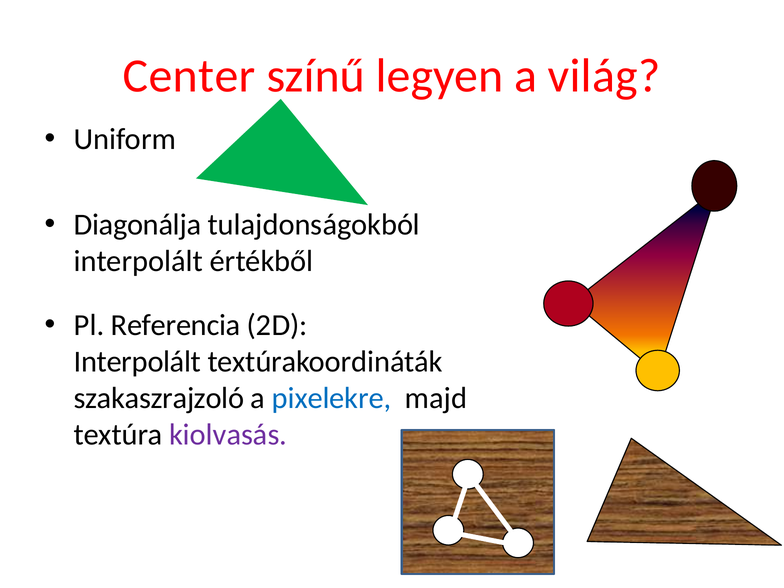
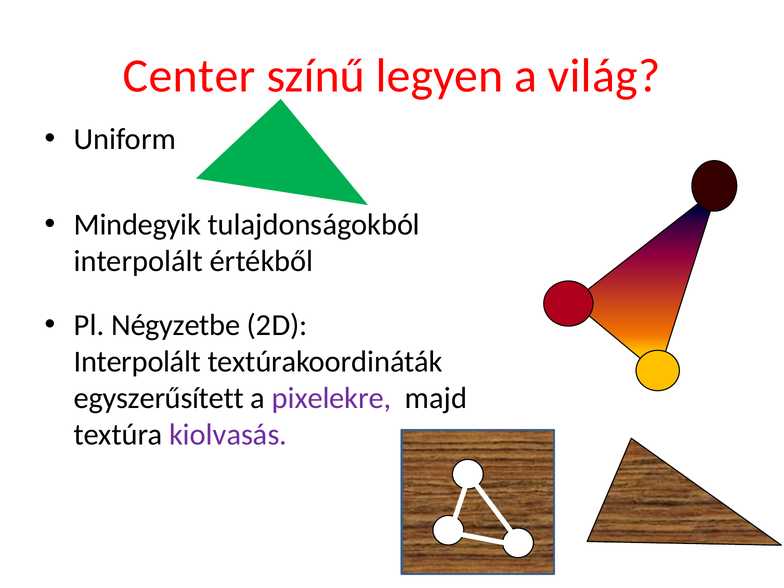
Diagonálja: Diagonálja -> Mindegyik (137, 225)
Referencia: Referencia -> Négyzetbe (176, 325)
szakaszrajzoló: szakaszrajzoló -> egyszerűsített (159, 398)
pixelekre colour: blue -> purple (332, 398)
